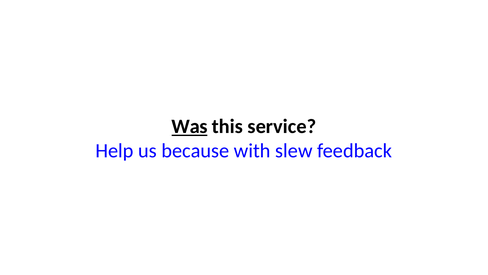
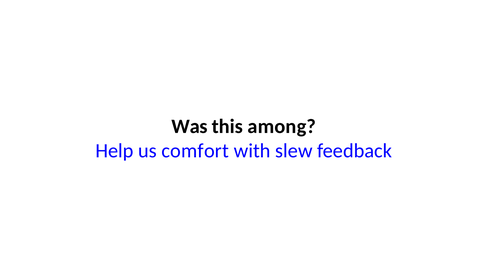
Was underline: present -> none (190, 126)
service: service -> among (282, 126)
because: because -> comfort (195, 151)
